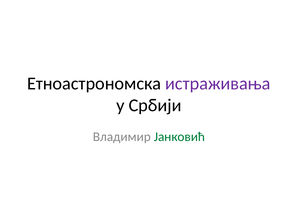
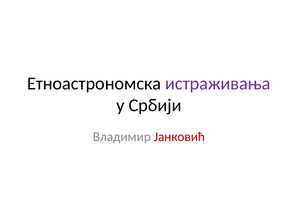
Јанковић colour: green -> red (179, 137)
